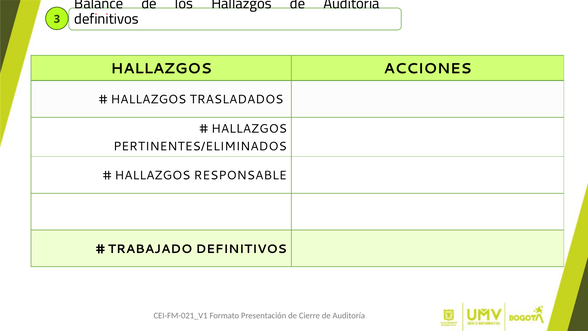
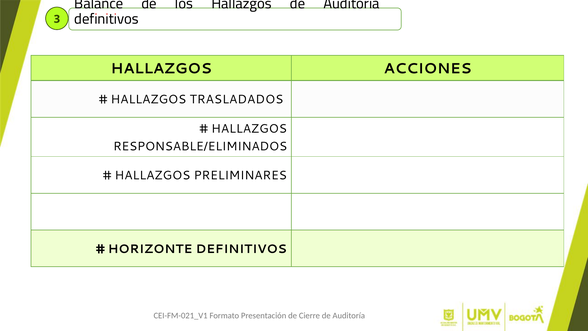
PERTINENTES/ELIMINADOS: PERTINENTES/ELIMINADOS -> RESPONSABLE/ELIMINADOS (200, 146)
RESPONSABLE: RESPONSABLE -> PRELIMINARES (240, 175)
TRABAJADO: TRABAJADO -> HORIZONTE (150, 249)
